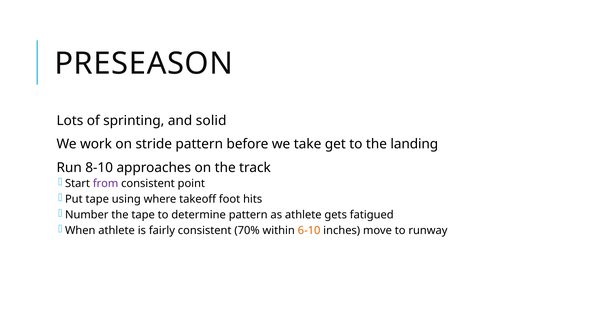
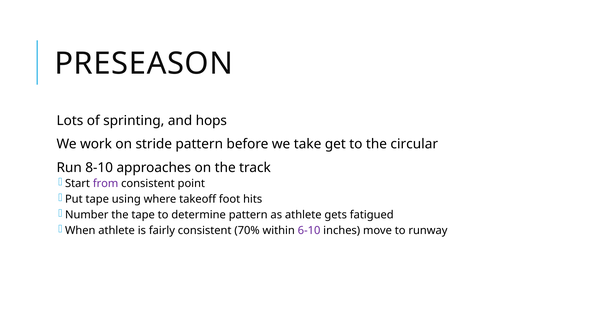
solid: solid -> hops (211, 121)
landing: landing -> circular (414, 144)
6-10 colour: orange -> purple (309, 231)
